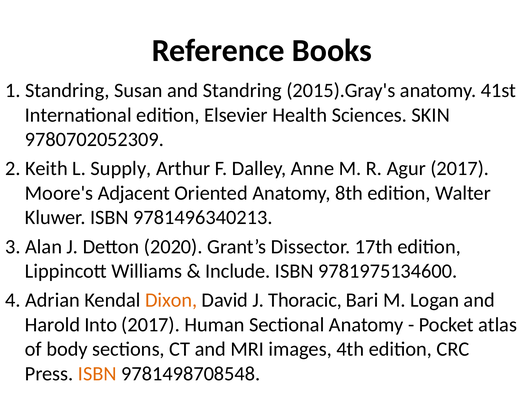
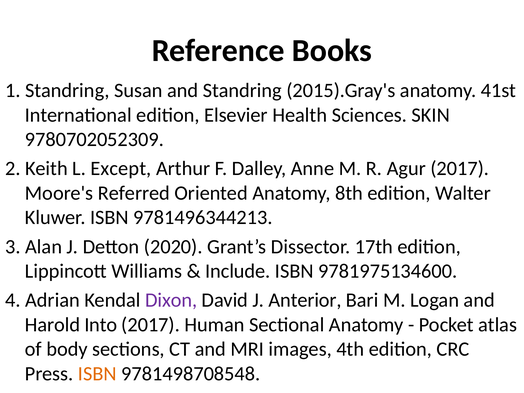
Supply: Supply -> Except (121, 169)
Adjacent: Adjacent -> Referred (134, 193)
9781496340213: 9781496340213 -> 9781496344213 (203, 218)
Dixon colour: orange -> purple (171, 300)
Thoracic: Thoracic -> Anterior (305, 300)
